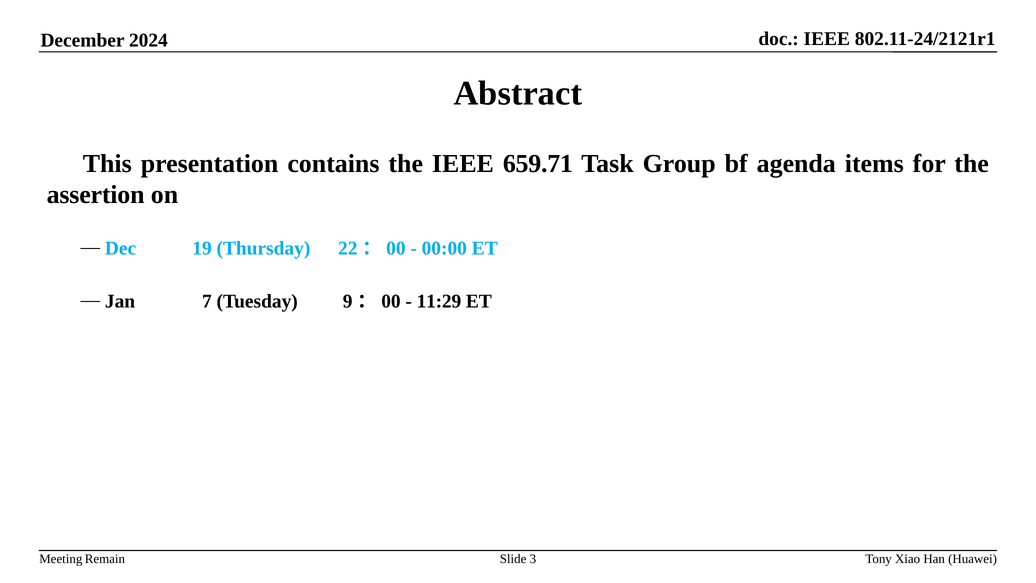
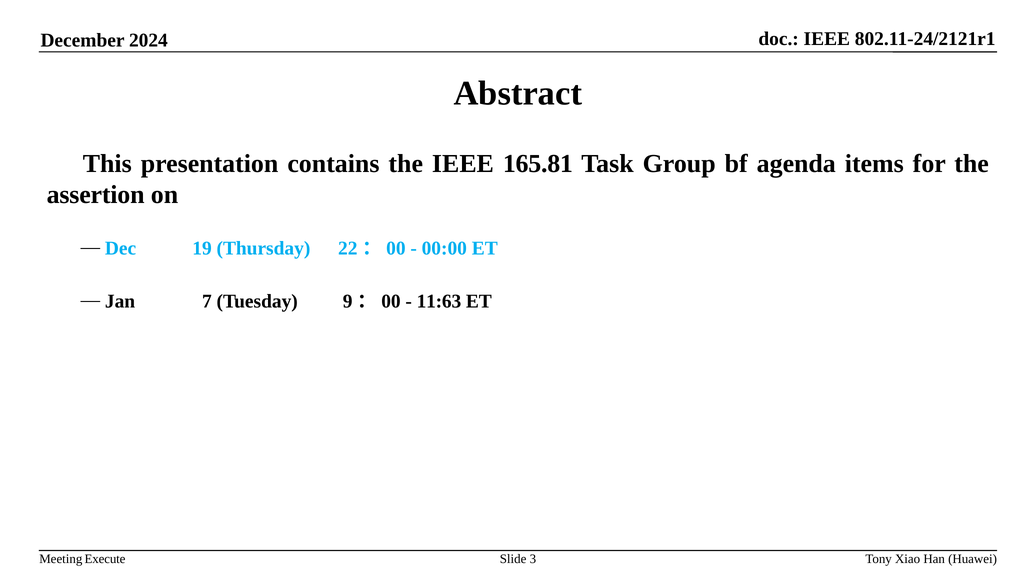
659.71: 659.71 -> 165.81 (538, 164)
11:29: 11:29 -> 11:63 (439, 301)
Remain: Remain -> Execute (105, 559)
